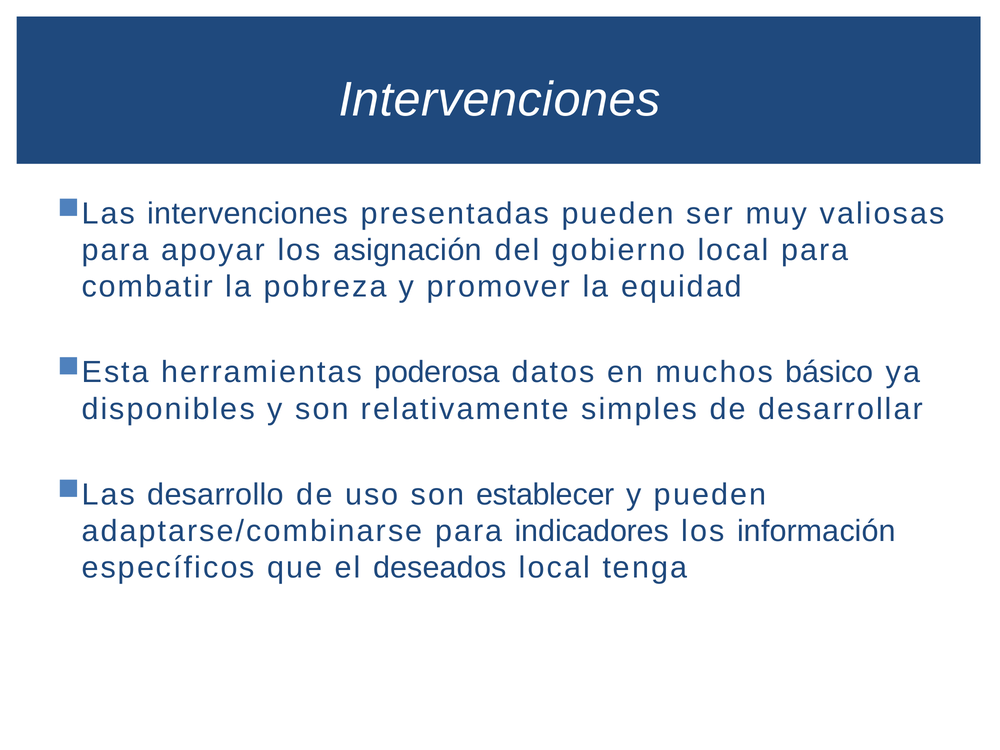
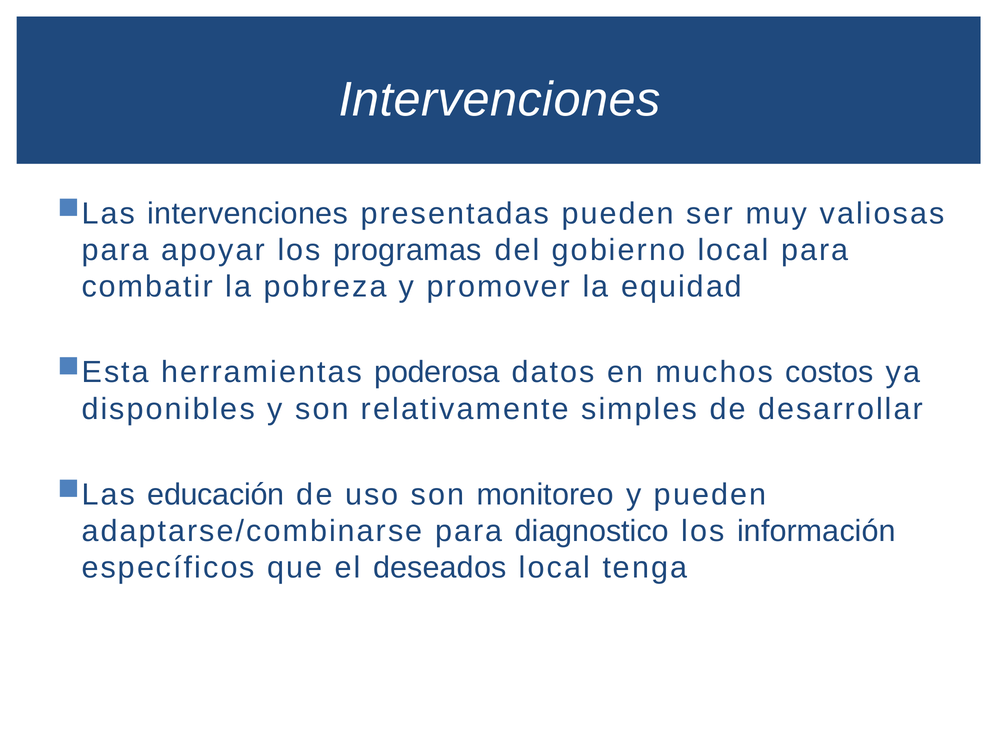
asignación: asignación -> programas (408, 250)
básico: básico -> costos (829, 372)
desarrollo: desarrollo -> educación (216, 494)
establecer: establecer -> monitoreo (545, 494)
indicadores: indicadores -> diagnostico (592, 531)
